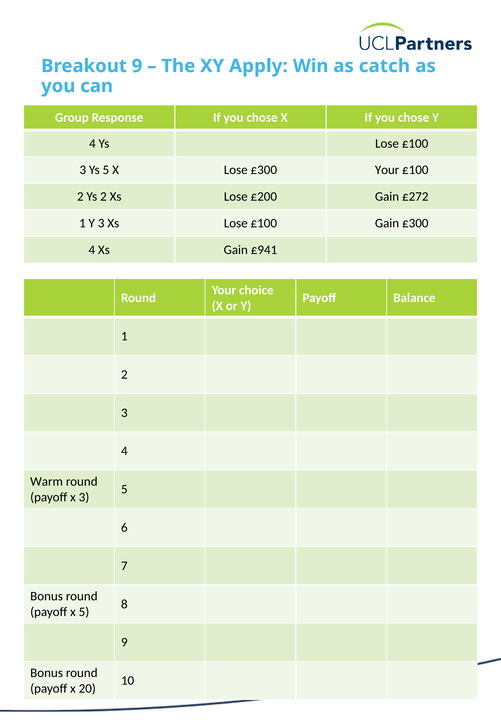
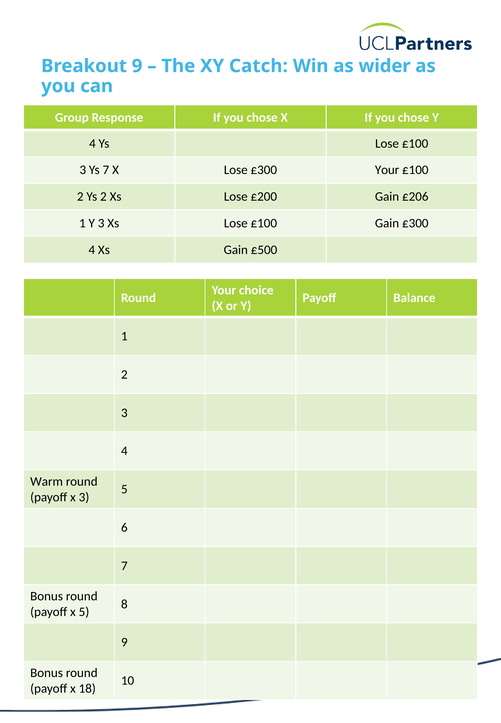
Apply: Apply -> Catch (258, 66)
catch: catch -> wider (385, 66)
Ys 5: 5 -> 7 (106, 170)
£272: £272 -> £206 (415, 197)
£941: £941 -> £500 (264, 250)
20: 20 -> 18 (87, 689)
